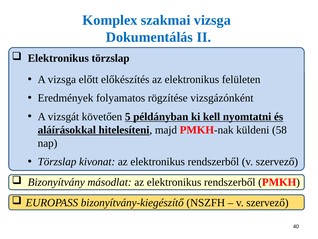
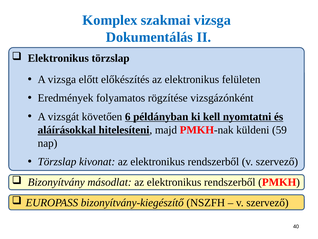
5: 5 -> 6 (128, 116)
58: 58 -> 59 (279, 130)
